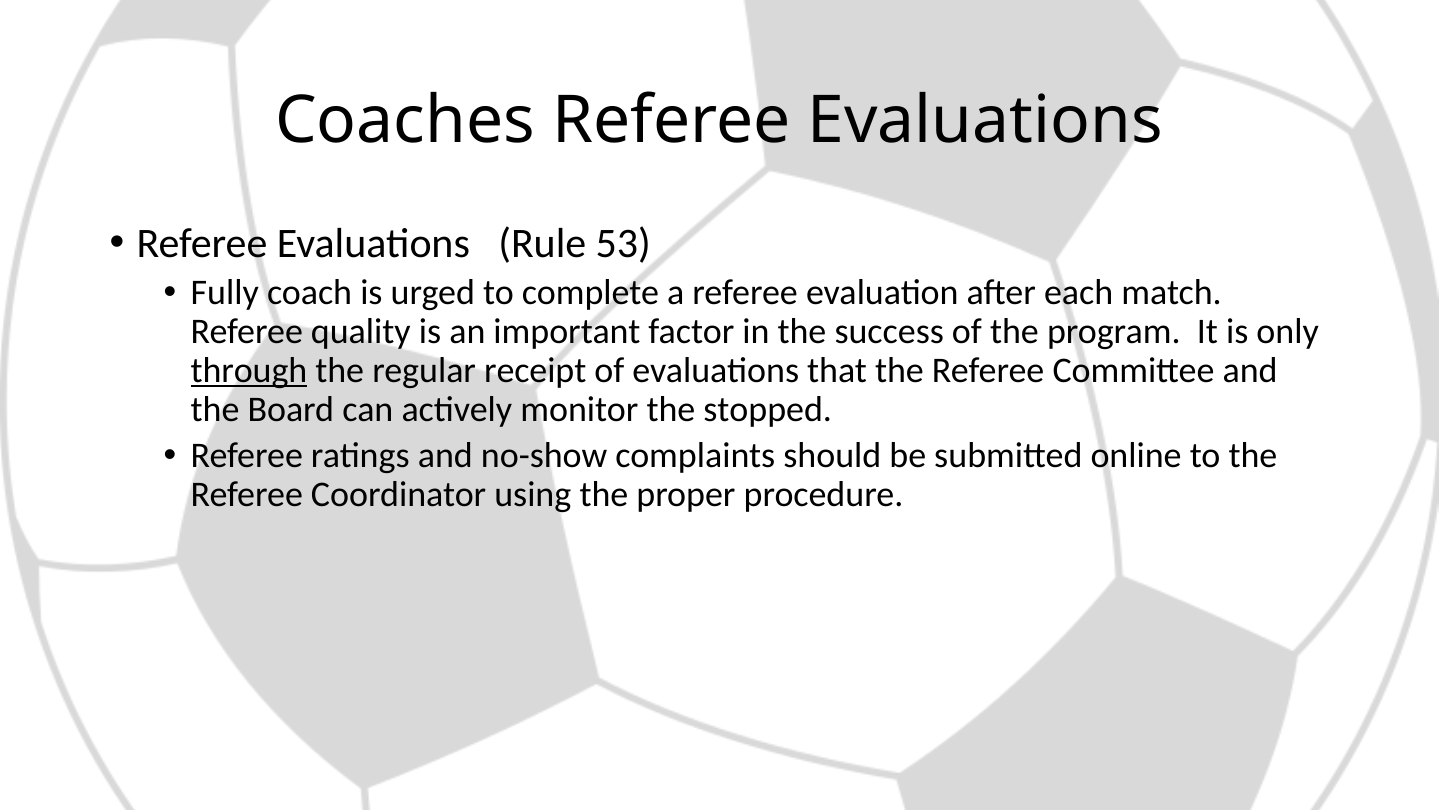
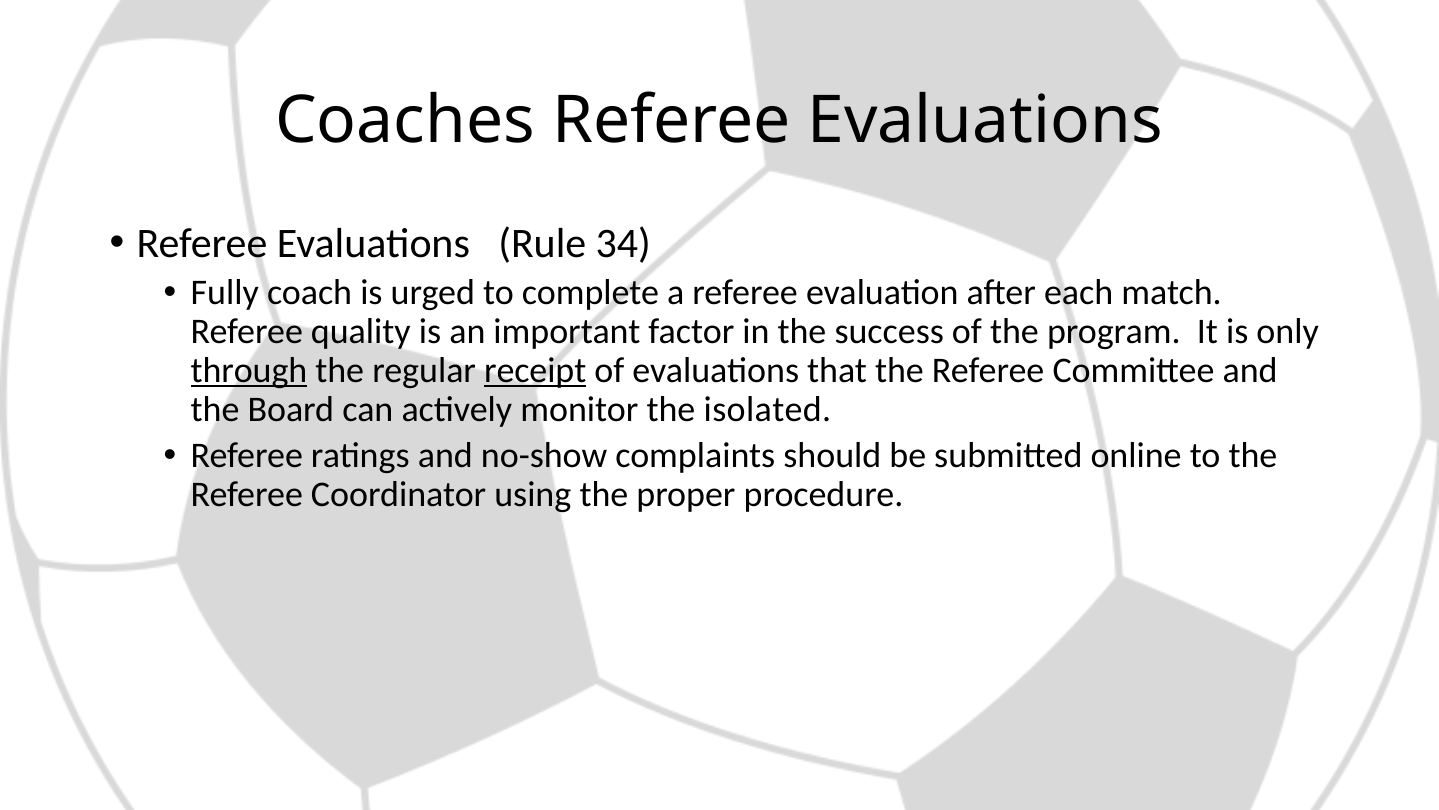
53: 53 -> 34 (623, 243)
receipt underline: none -> present (535, 371)
stopped: stopped -> isolated (767, 409)
